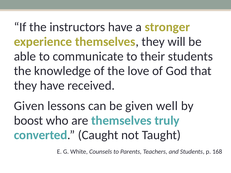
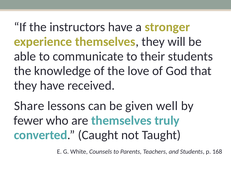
Given: Given -> Share (29, 106)
boost: boost -> fewer (29, 121)
